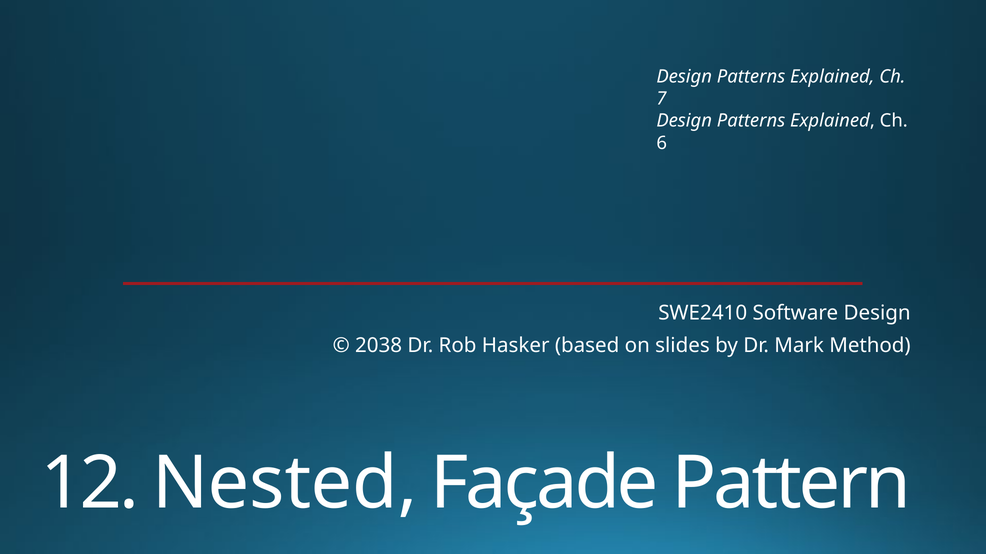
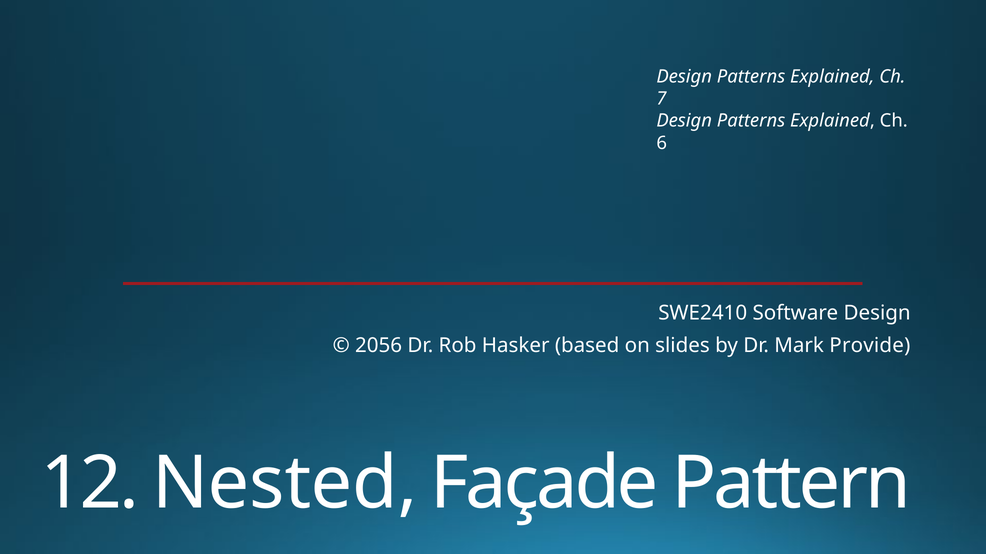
2038: 2038 -> 2056 (379, 346)
Method: Method -> Provide (870, 346)
